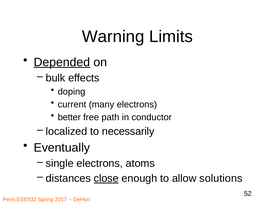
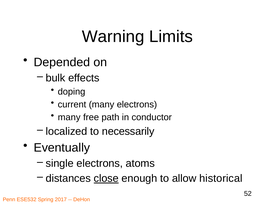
Depended underline: present -> none (62, 62)
better: better -> many (69, 117)
solutions: solutions -> historical (221, 179)
